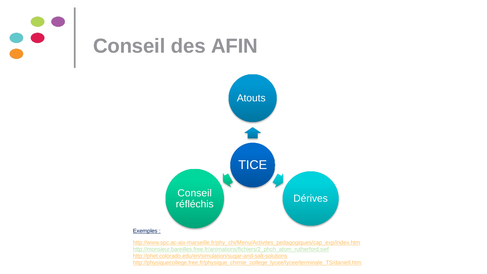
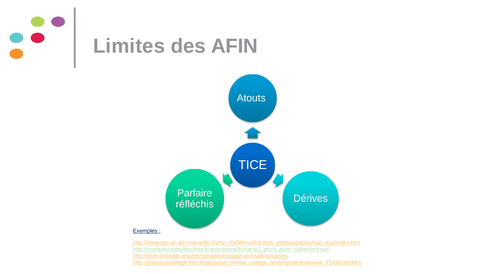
Conseil: Conseil -> Limites (129, 46)
Conseil: Conseil -> Parfaire (195, 193)
